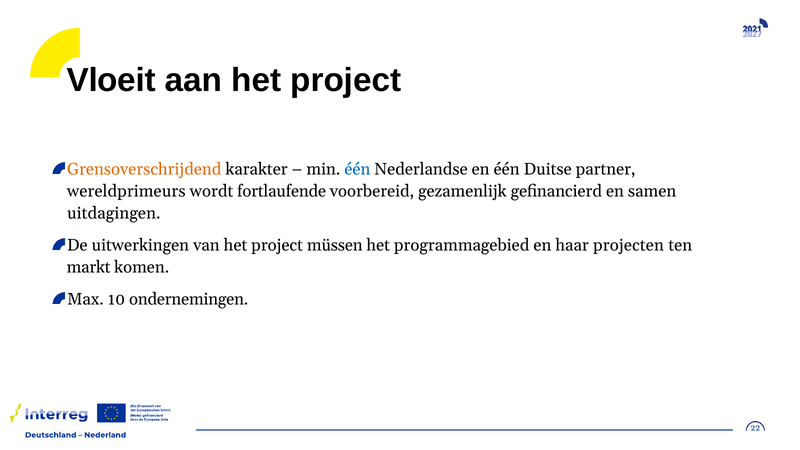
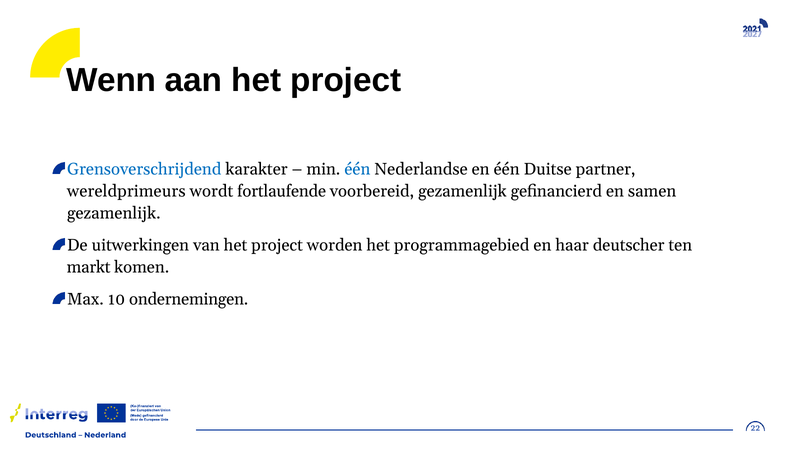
Vloeit: Vloeit -> Wenn (111, 80)
Grensoverschrijdend colour: orange -> blue (144, 169)
uitdagingen: uitdagingen -> gezamenlijk (114, 213)
müssen: müssen -> worden (335, 245)
projecten: projecten -> deutscher (629, 245)
